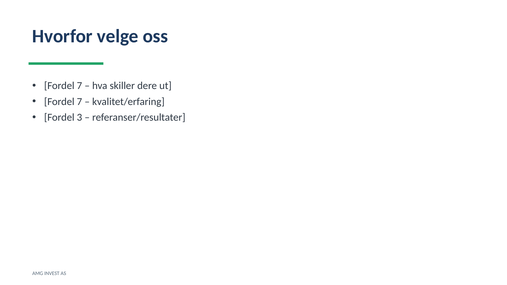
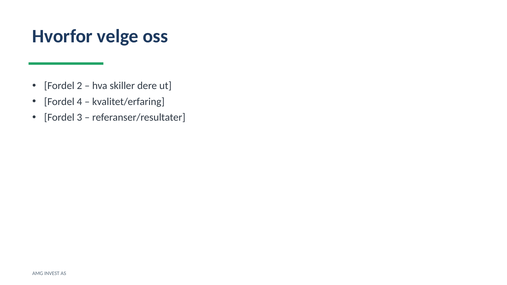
7: 7 -> 2 (80, 86)
7: 7 -> 4 (80, 102)
